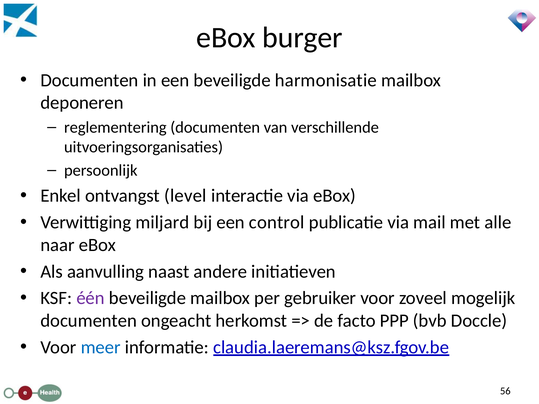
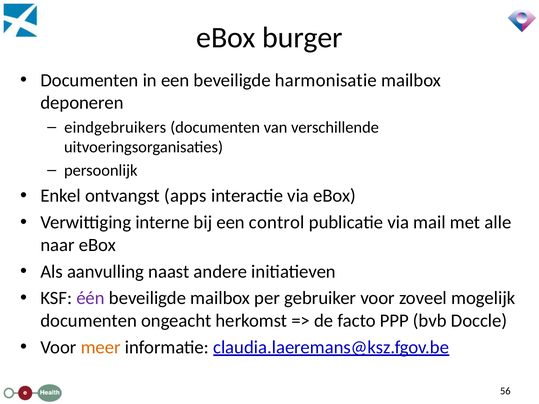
reglementering: reglementering -> eindgebruikers (115, 127)
level: level -> apps (185, 196)
miljard: miljard -> interne (163, 223)
meer colour: blue -> orange (101, 347)
